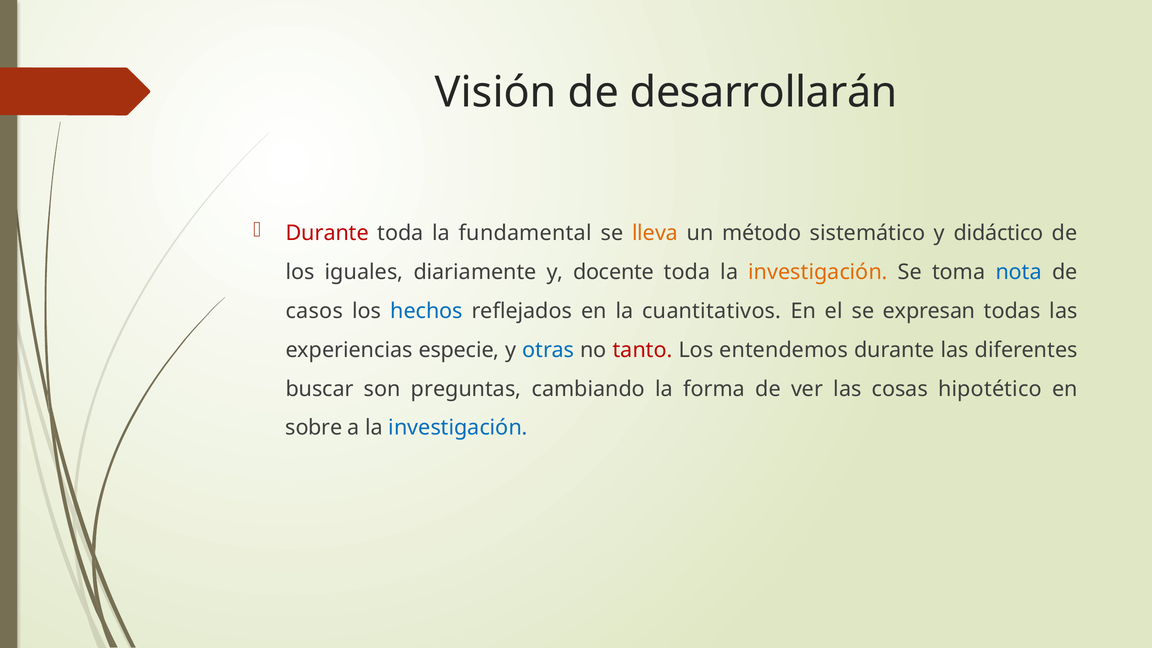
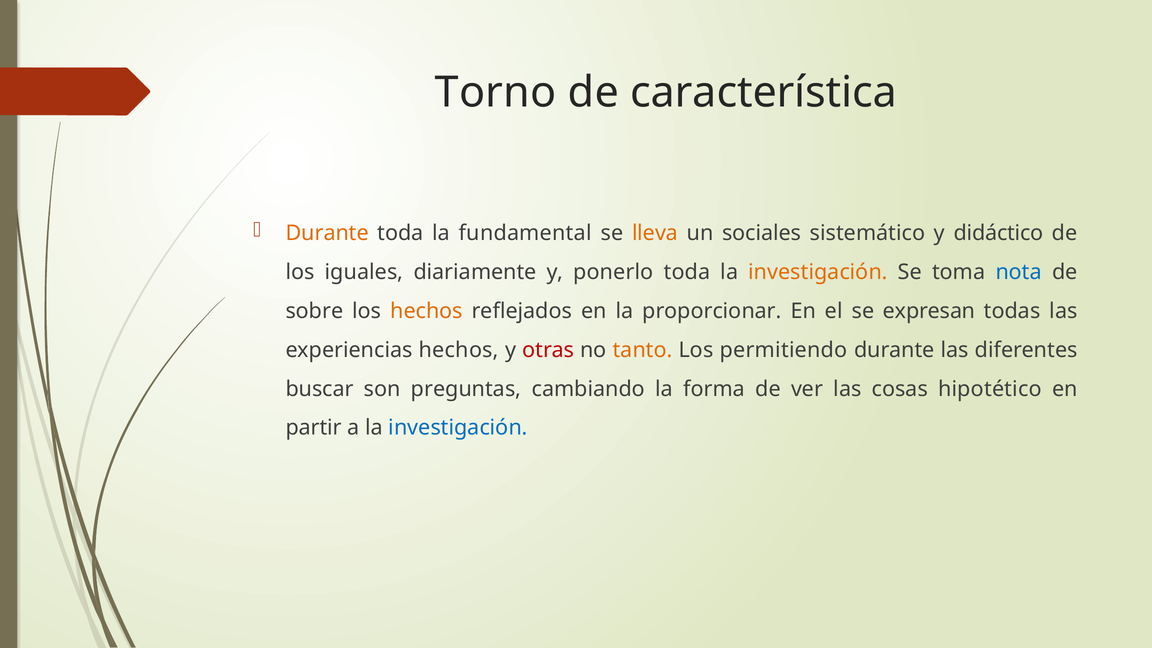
Visión: Visión -> Torno (496, 92)
desarrollarán: desarrollarán -> característica (764, 92)
Durante colour: red -> orange (327, 233)
método: método -> sociales (762, 233)
docente: docente -> ponerlo (613, 272)
casos: casos -> sobre (314, 311)
hechos colour: blue -> orange (427, 311)
cuantitativos: cuantitativos -> proporcionar (712, 311)
experiencias especie: especie -> hechos (459, 350)
otras colour: blue -> red (548, 350)
tanto colour: red -> orange (643, 350)
entendemos: entendemos -> permitiendo (784, 350)
sobre: sobre -> partir (314, 428)
